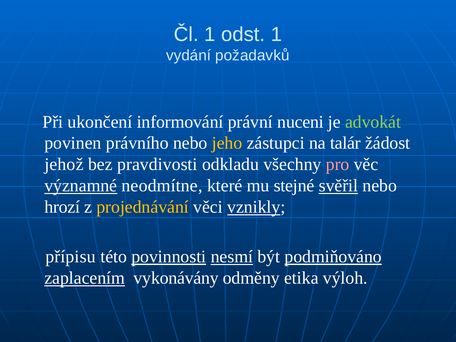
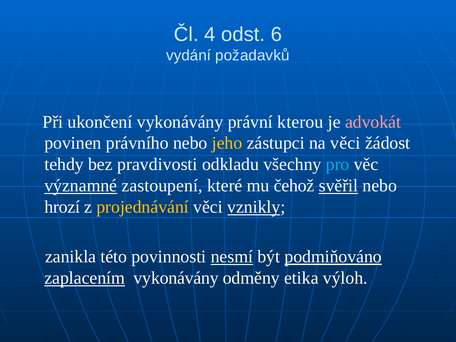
Čl 1: 1 -> 4 (210, 35)
odst 1: 1 -> 6 (276, 35)
ukončení informování: informování -> vykonávány (180, 122)
nuceni: nuceni -> kterou (300, 122)
advokát colour: light green -> pink (373, 122)
na talár: talár -> věci (345, 143)
jehož: jehož -> tehdy (64, 164)
pro colour: pink -> light blue (338, 164)
neodmítne: neodmítne -> zastoupení (162, 186)
stejné: stejné -> čehož (294, 186)
přípisu: přípisu -> zanikla (71, 257)
povinnosti underline: present -> none (169, 257)
